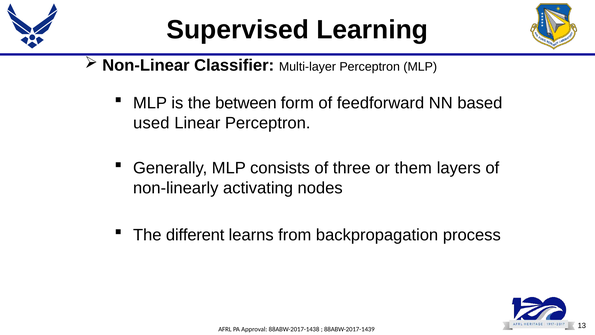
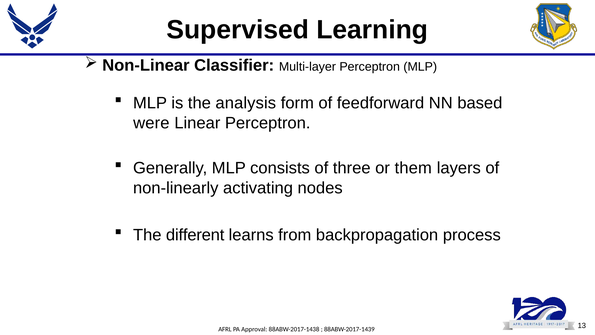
between: between -> analysis (246, 103)
used: used -> were (151, 123)
